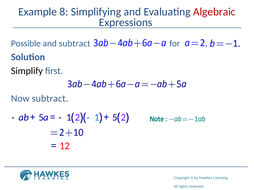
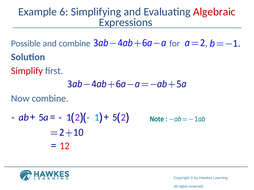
8: 8 -> 6 (64, 12)
and subtract: subtract -> combine (75, 44)
Simplify colour: black -> red (27, 71)
Now subtract: subtract -> combine (50, 99)
